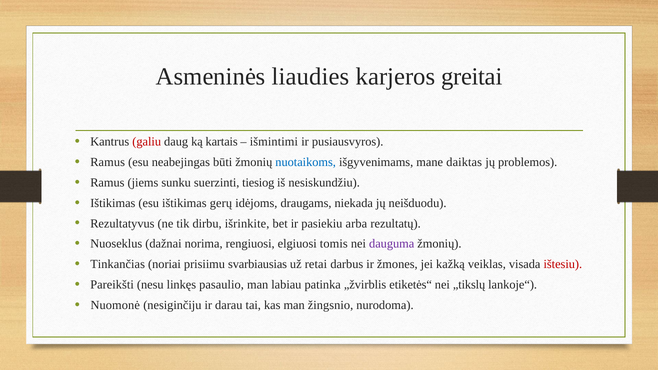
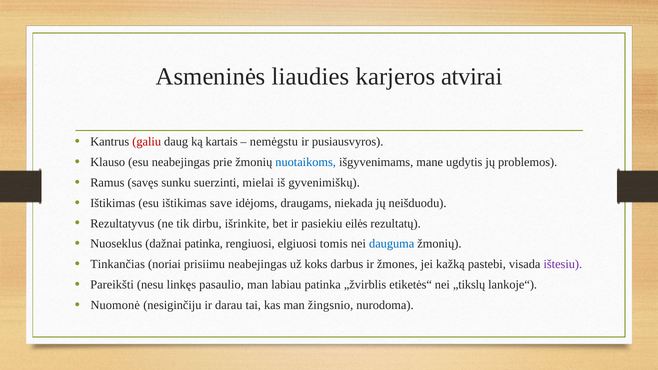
greitai: greitai -> atvirai (472, 77)
išmintimi: išmintimi -> nemėgstu (274, 142)
Ramus: Ramus -> Klauso (108, 162)
būti: būti -> prie (223, 162)
daiktas: daiktas -> ugdytis (464, 162)
jiems: jiems -> savęs (143, 183)
tiesiog: tiesiog -> mielai (258, 183)
nesiskundžiu: nesiskundžiu -> gyvenimiškų (324, 183)
gerų: gerų -> save (221, 203)
arba: arba -> eilės (356, 224)
dažnai norima: norima -> patinka (204, 244)
dauguma colour: purple -> blue (392, 244)
prisiimu svarbiausias: svarbiausias -> neabejingas (257, 264)
retai: retai -> koks (316, 264)
veiklas: veiklas -> pastebi (487, 264)
ištesiu colour: red -> purple (563, 264)
